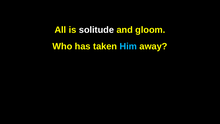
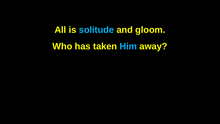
solitude colour: white -> light blue (96, 30)
